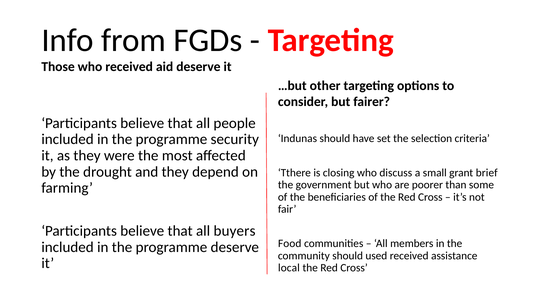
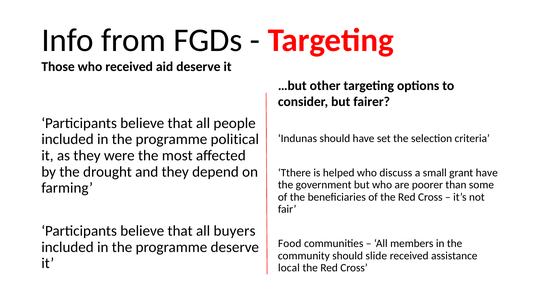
security: security -> political (235, 139)
closing: closing -> helped (339, 173)
grant brief: brief -> have (487, 173)
used: used -> slide (376, 256)
